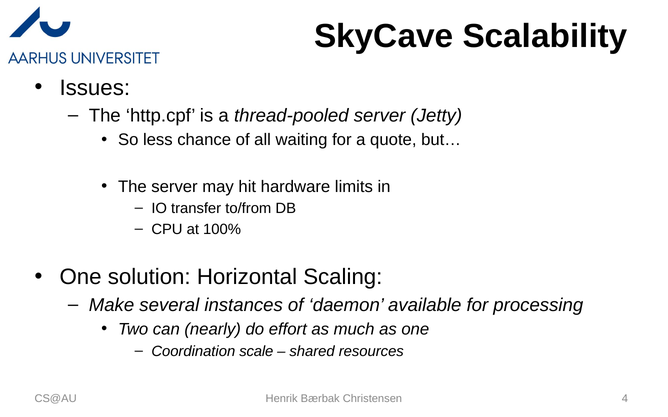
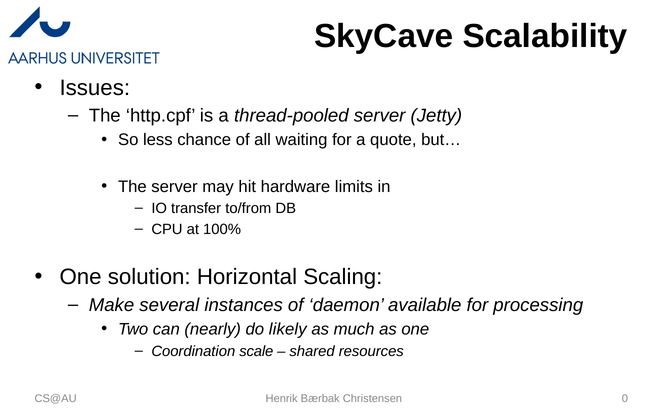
effort: effort -> likely (288, 330)
4: 4 -> 0 (625, 399)
